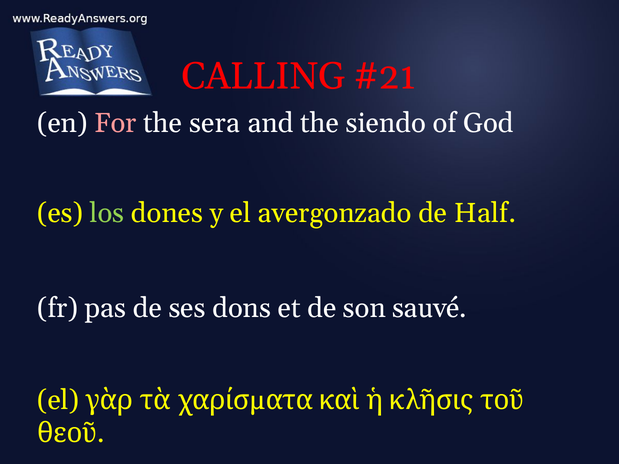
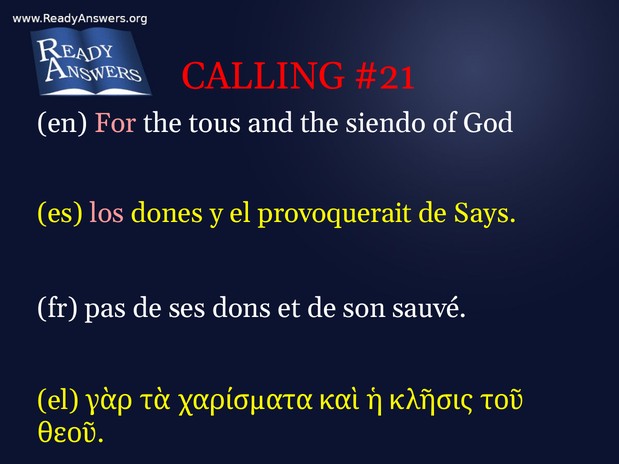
sera: sera -> tous (215, 123)
los colour: light green -> pink (107, 213)
avergonzado: avergonzado -> provoquerait (335, 213)
Half: Half -> Says (485, 213)
